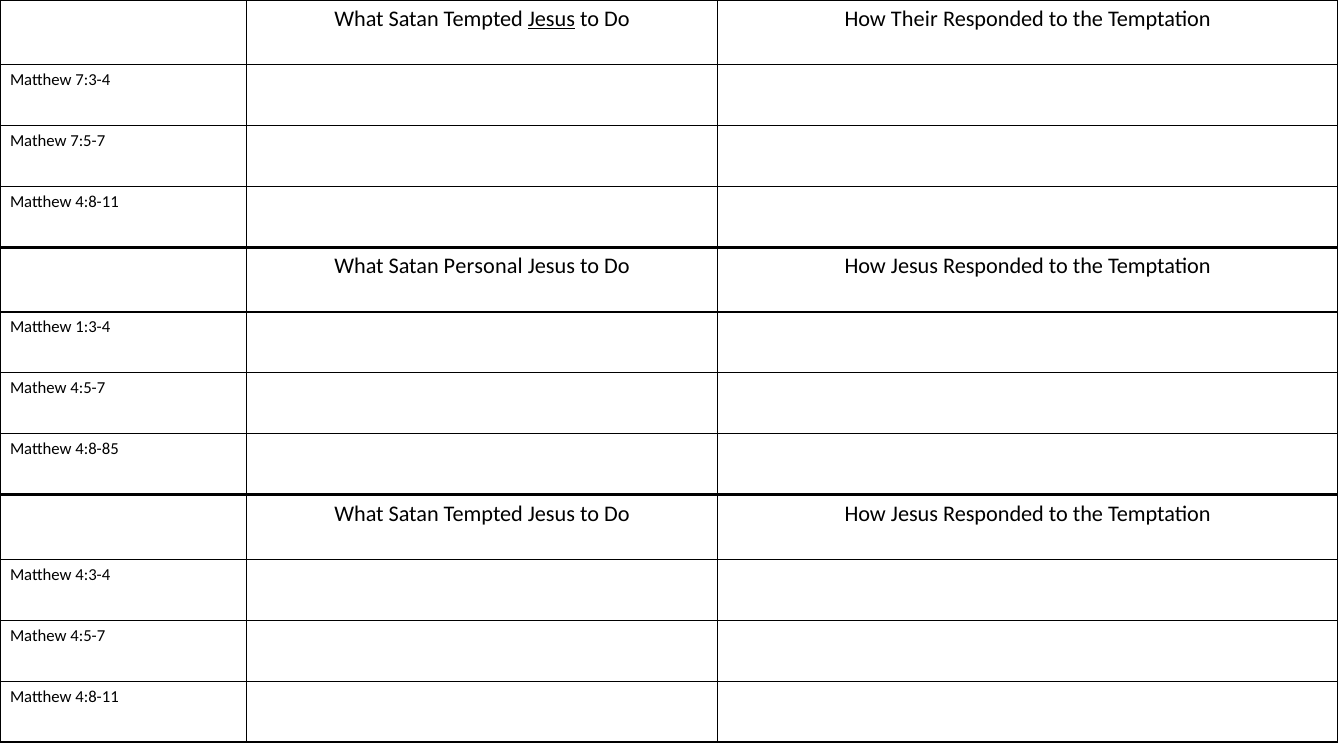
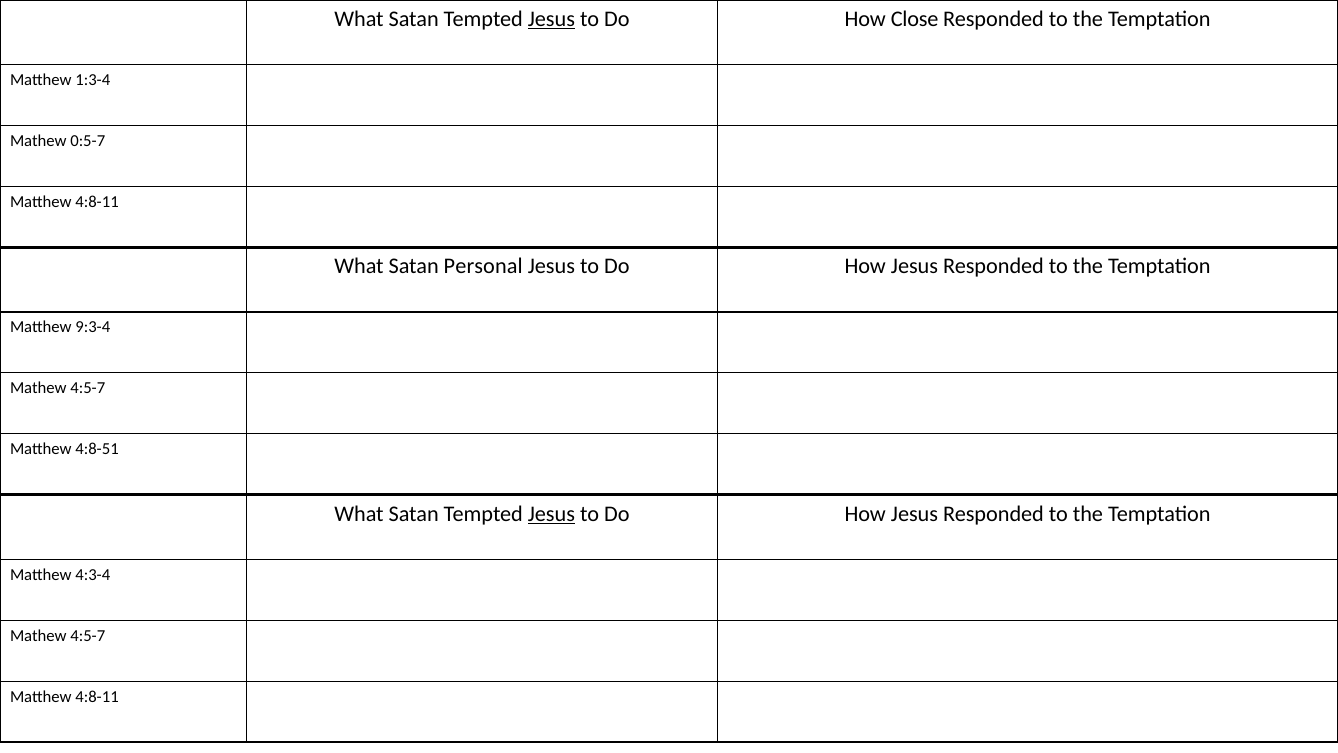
Their: Their -> Close (915, 19)
7:3-4: 7:3-4 -> 1:3-4 (93, 80)
7:5-7: 7:5-7 -> 0:5-7 (88, 141)
1:3-4: 1:3-4 -> 9:3-4 (93, 327)
4:8-85: 4:8-85 -> 4:8-51 (97, 449)
Jesus underline: none -> present (551, 513)
